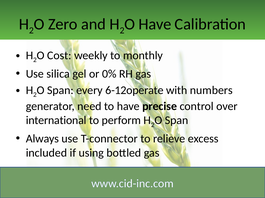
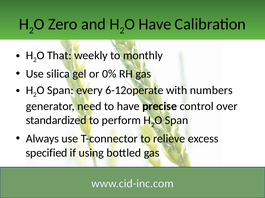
Cost: Cost -> That (59, 56)
international: international -> standardized (56, 121)
included: included -> specified (47, 153)
